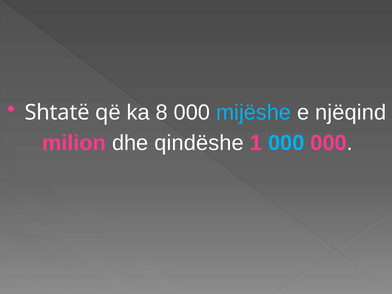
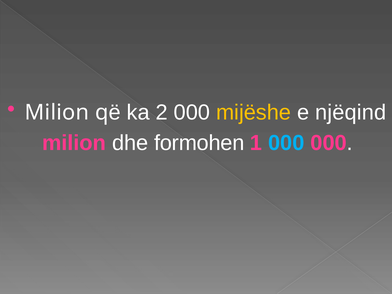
Shtatë: Shtatë -> Milion (57, 112)
8: 8 -> 2 (162, 112)
mijëshe colour: light blue -> yellow (254, 112)
qindëshe: qindëshe -> formohen (199, 143)
